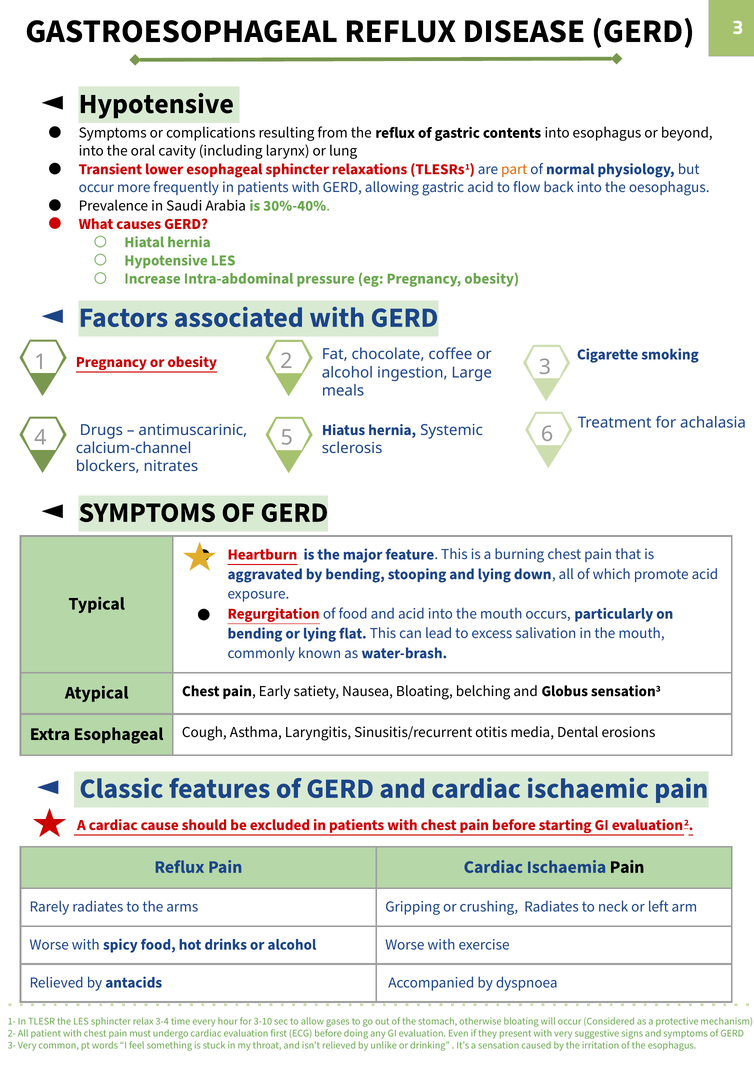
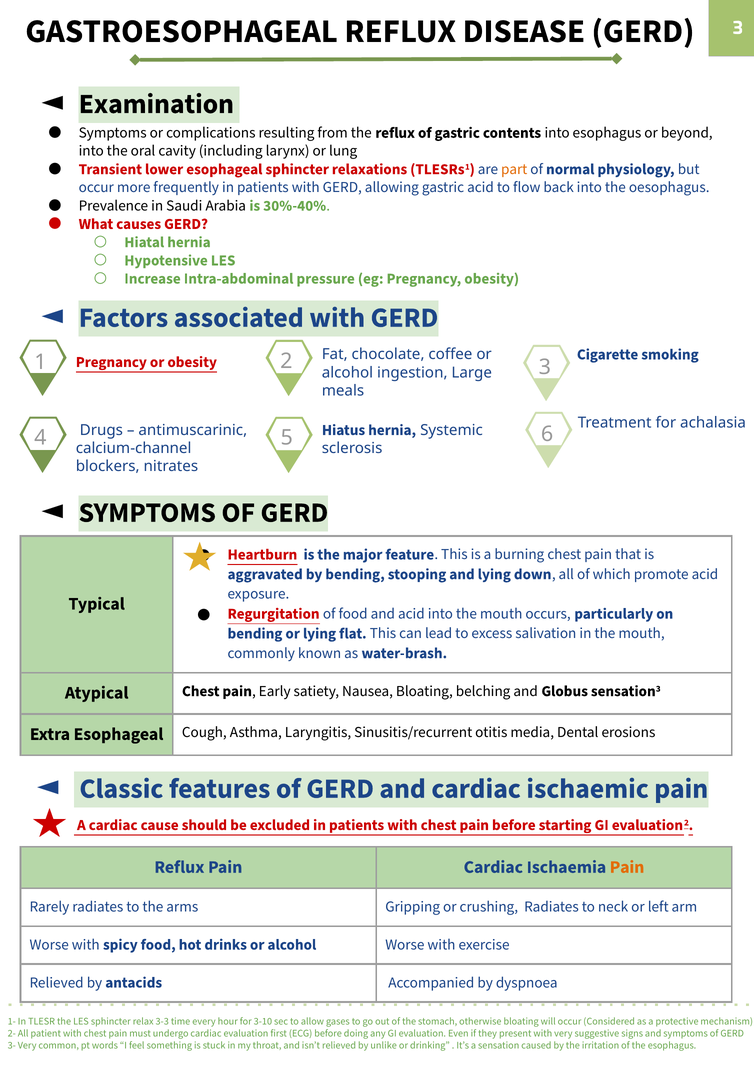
Hypotensive: Hypotensive -> Examination (156, 104)
Pain colour: black -> orange (627, 867)
3-4: 3-4 -> 3-3 (162, 1022)
